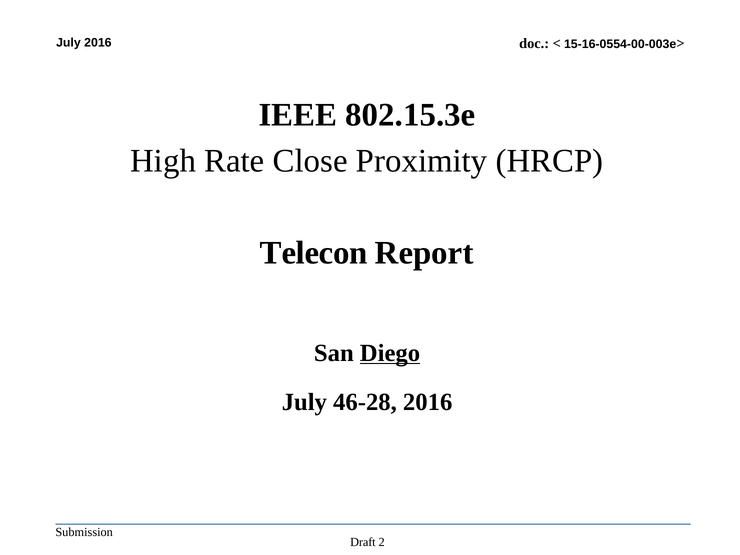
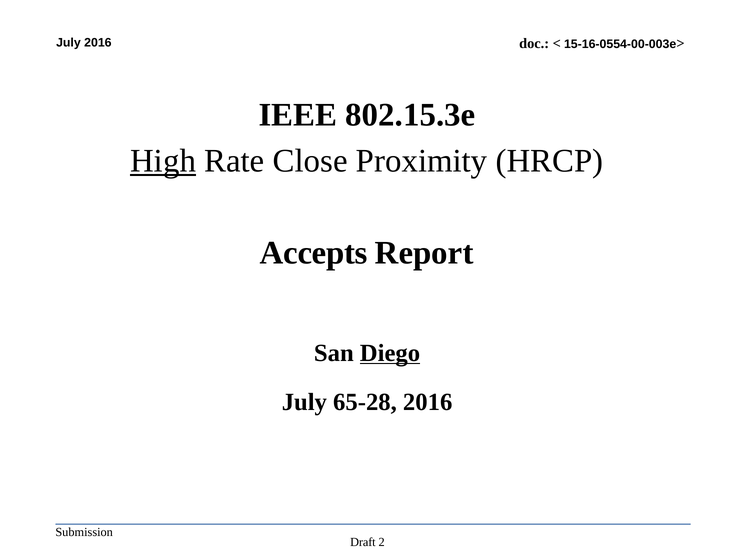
High underline: none -> present (163, 161)
Telecon: Telecon -> Accepts (314, 253)
46-28: 46-28 -> 65-28 (365, 402)
